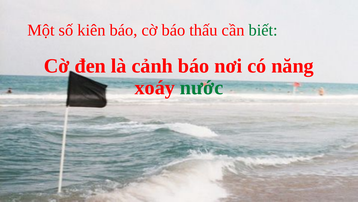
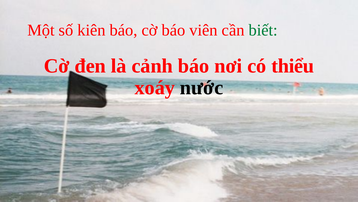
thấu: thấu -> viên (204, 30)
năng: năng -> thiểu (293, 66)
nước colour: green -> black (202, 87)
